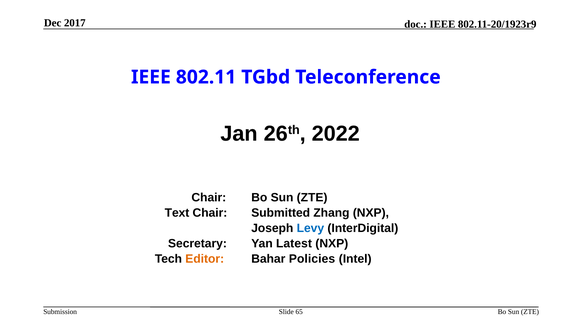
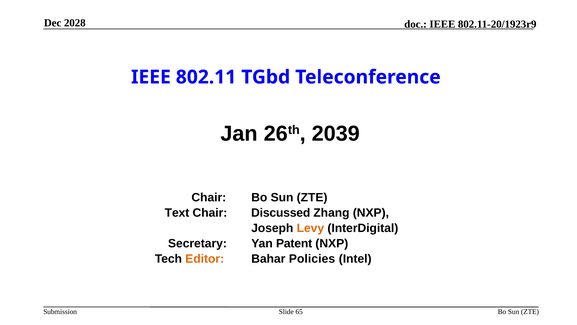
2017: 2017 -> 2028 (75, 23)
2022: 2022 -> 2039 (336, 133)
Submitted: Submitted -> Discussed (281, 213)
Levy colour: blue -> orange (310, 228)
Latest: Latest -> Patent (294, 243)
